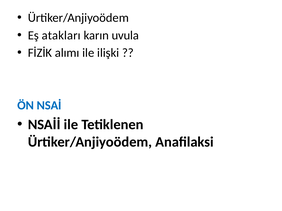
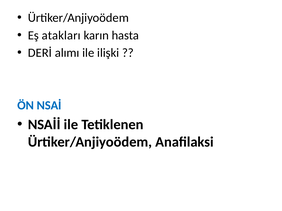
uvula: uvula -> hasta (125, 35)
FİZİK: FİZİK -> DERİ (40, 53)
